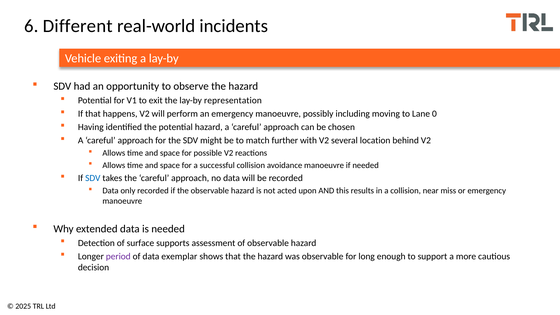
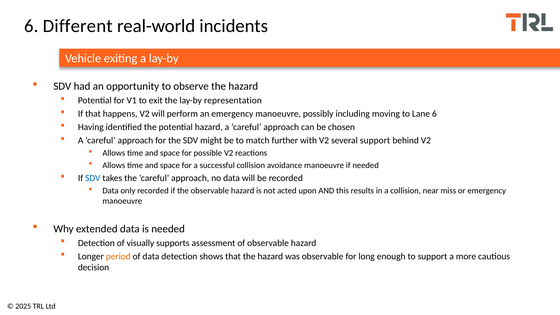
Lane 0: 0 -> 6 (434, 114)
several location: location -> support (375, 141)
surface: surface -> visually (140, 243)
period colour: purple -> orange (118, 256)
data exemplar: exemplar -> detection (179, 256)
